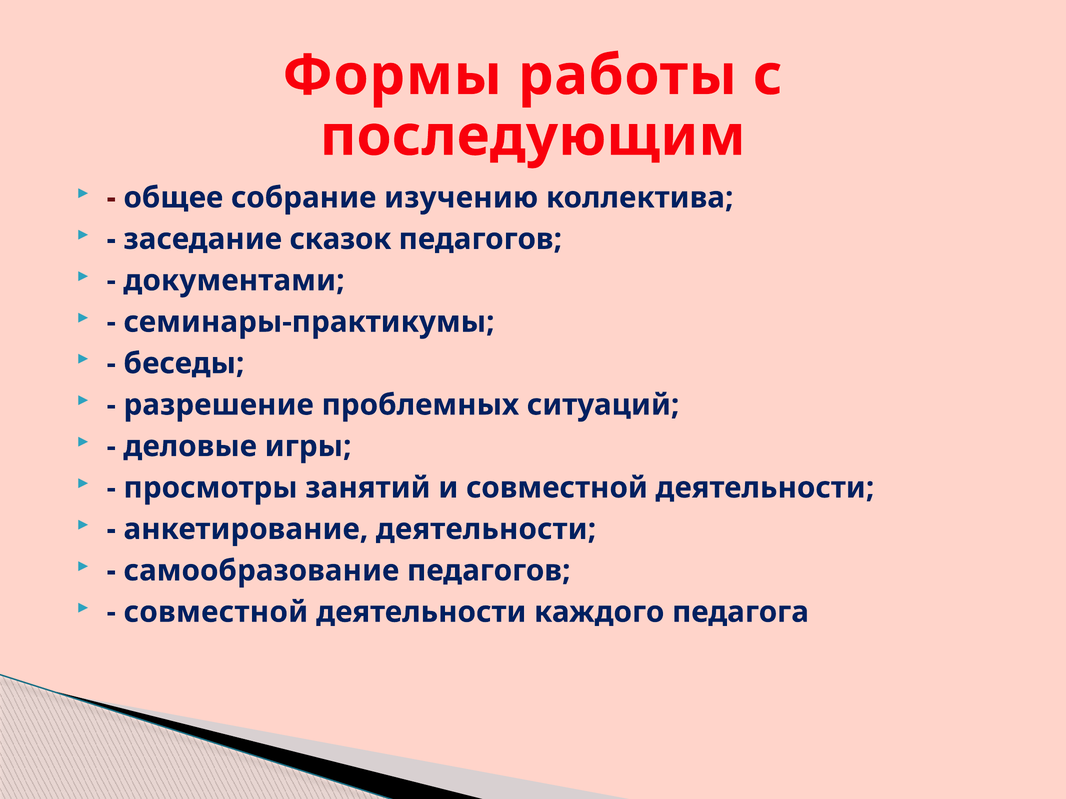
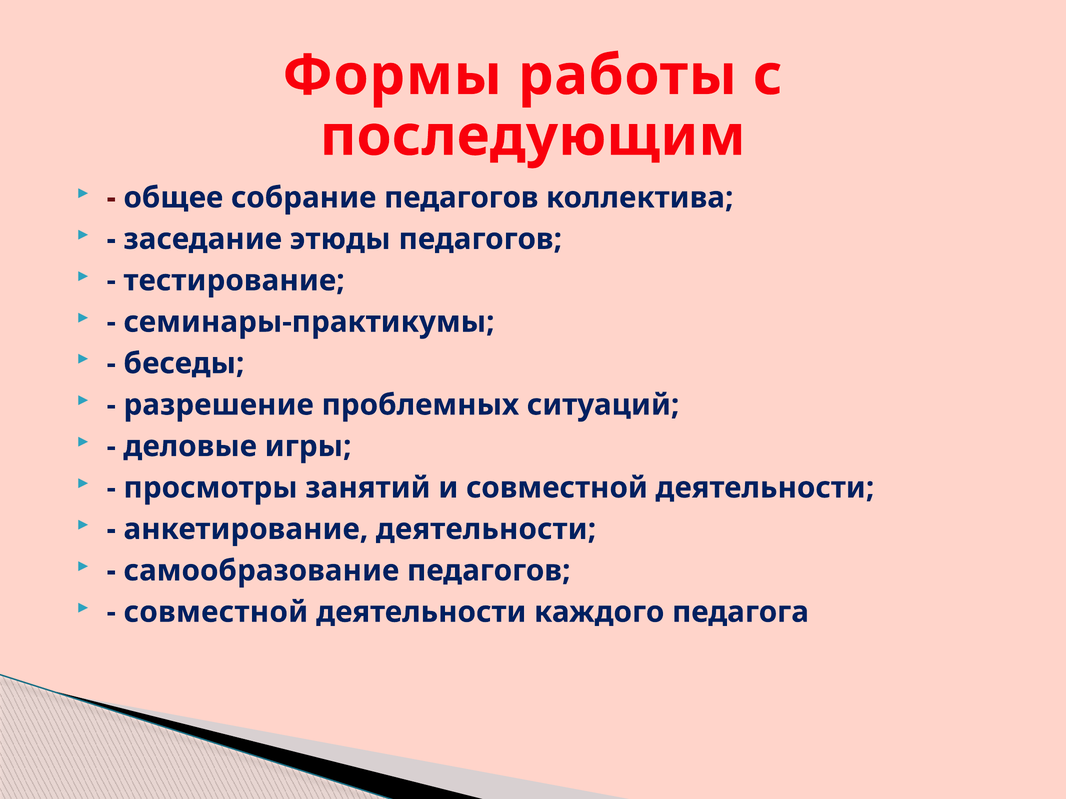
собрание изучению: изучению -> педагогов (461, 198)
сказок: сказок -> этюды (340, 239)
документами: документами -> тестирование (234, 281)
